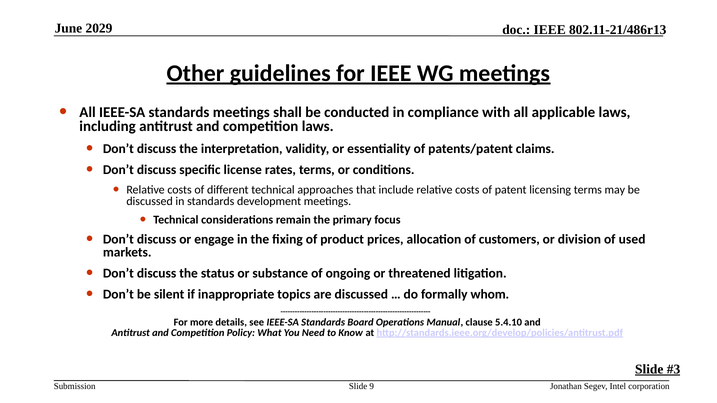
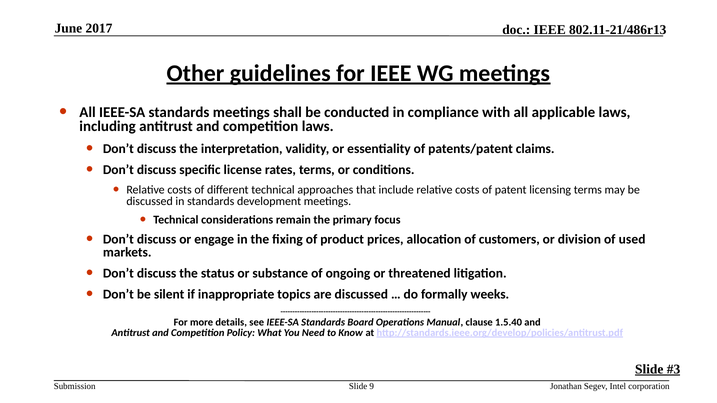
2029: 2029 -> 2017 (99, 29)
whom: whom -> weeks (490, 295)
5.4.10: 5.4.10 -> 1.5.40 (509, 323)
